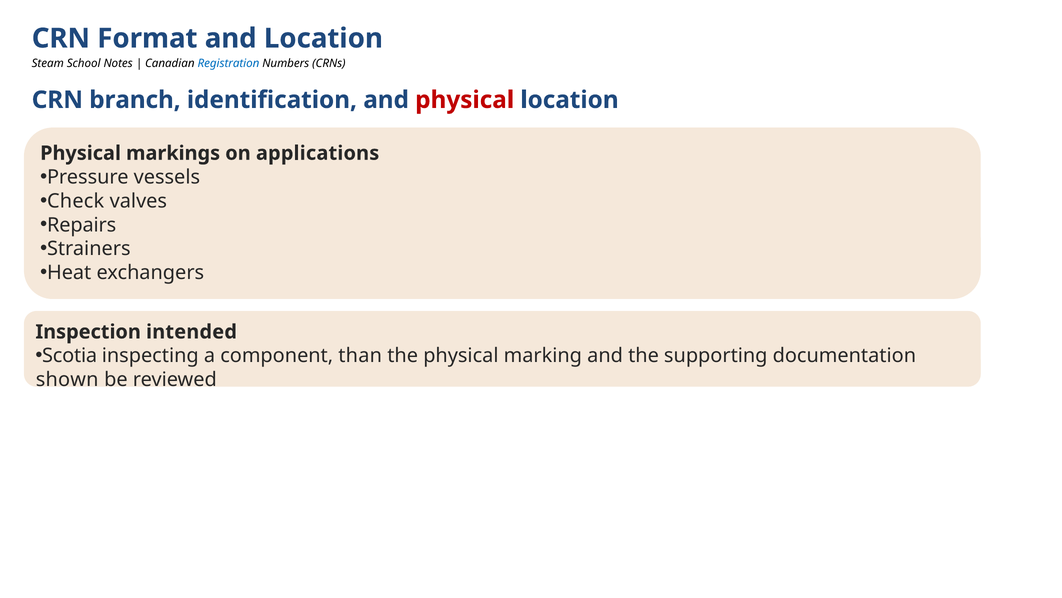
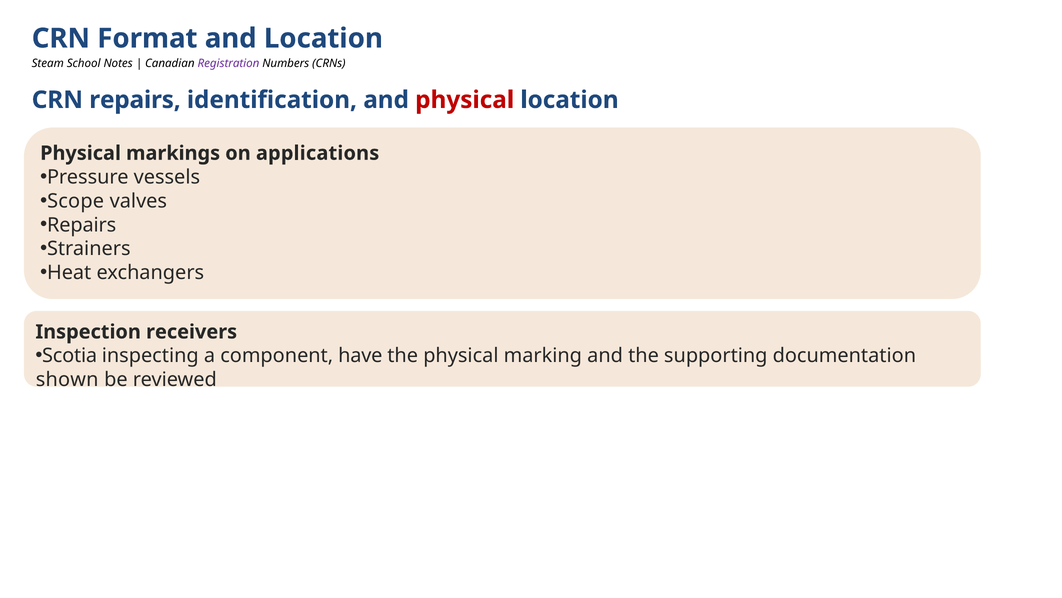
Registration colour: blue -> purple (228, 64)
CRN branch: branch -> repairs (135, 100)
Check: Check -> Scope (76, 201)
intended: intended -> receivers (192, 332)
than: than -> have (360, 356)
